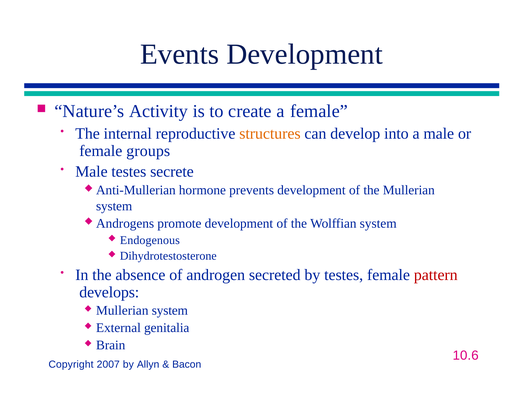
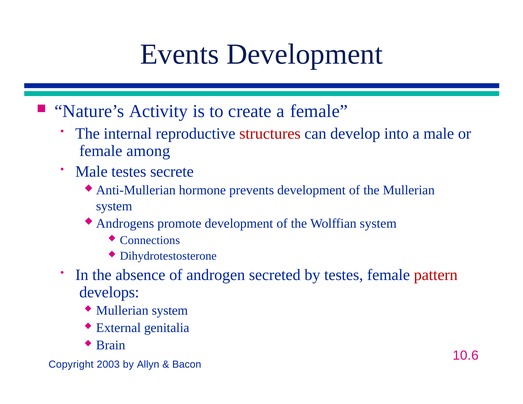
structures colour: orange -> red (270, 134)
groups: groups -> among (148, 151)
Endogenous: Endogenous -> Connections (150, 240)
2007: 2007 -> 2003 (108, 365)
